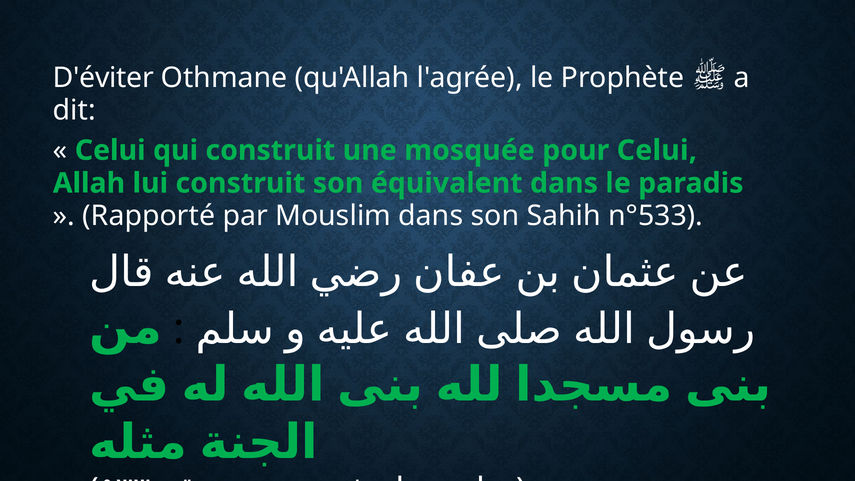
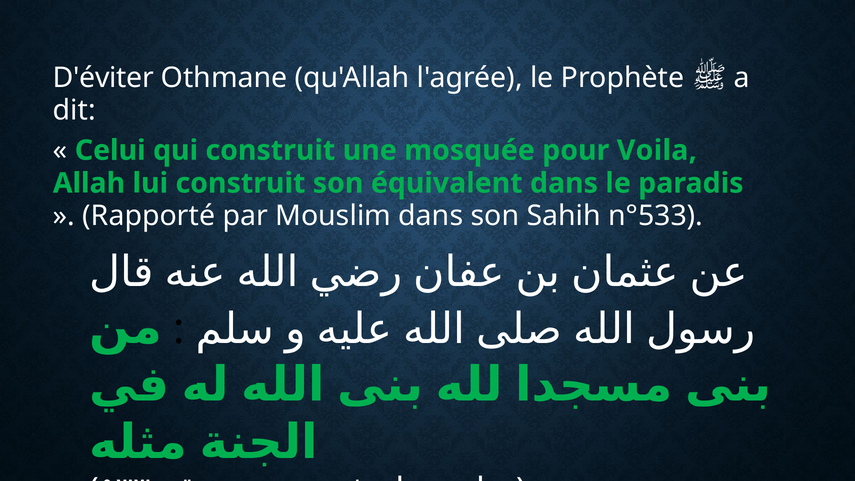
pour Celui: Celui -> Voila (657, 150)
